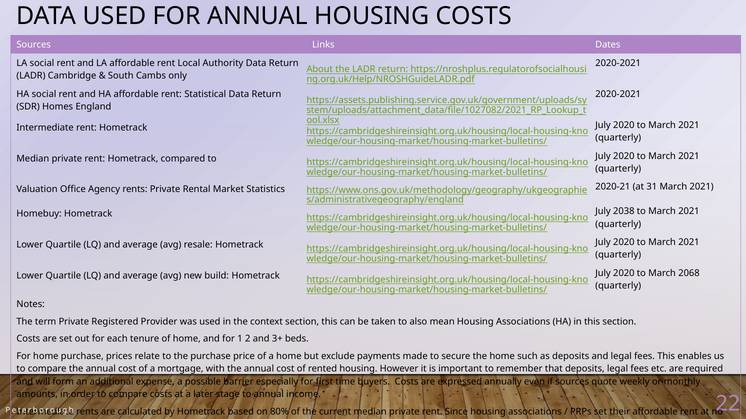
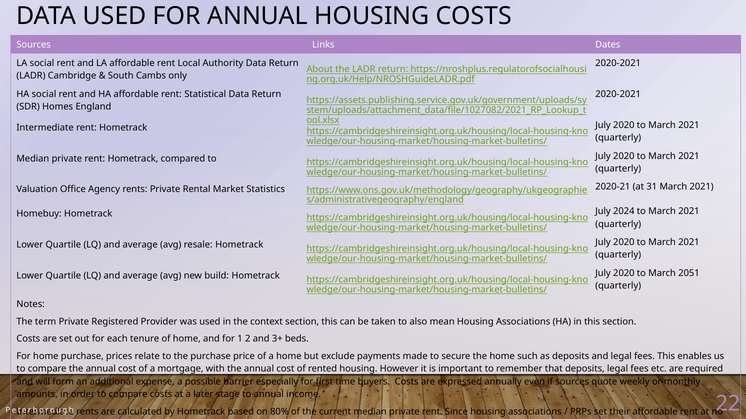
2038: 2038 -> 2024 (624, 212)
2068: 2068 -> 2051 (689, 274)
